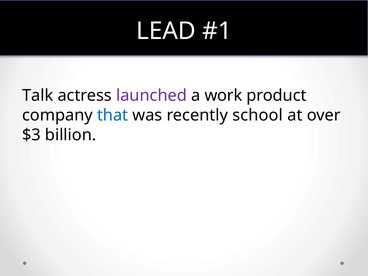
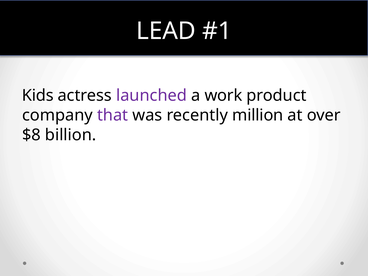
Talk: Talk -> Kids (38, 96)
that colour: blue -> purple (113, 115)
school: school -> million (258, 115)
$3: $3 -> $8 (31, 135)
